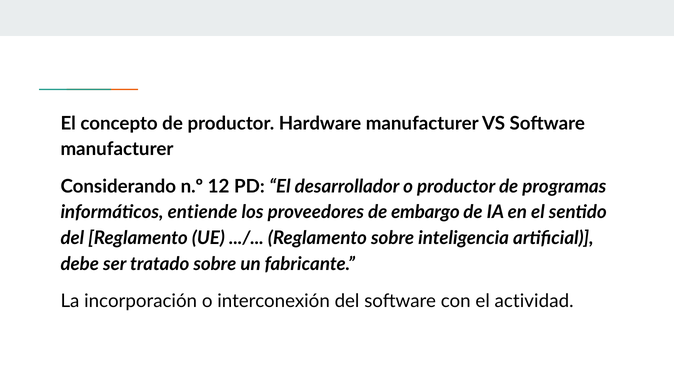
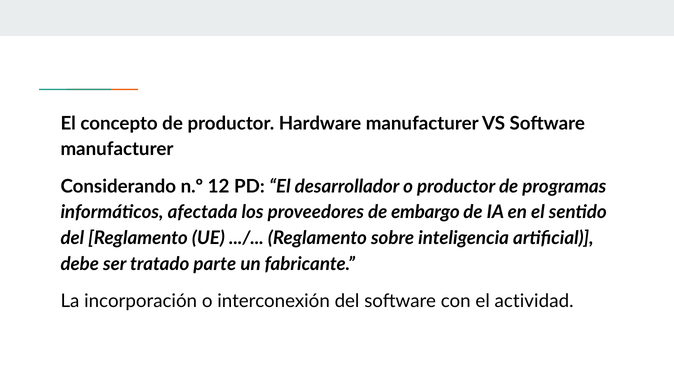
entiende: entiende -> afectada (203, 212)
tratado sobre: sobre -> parte (215, 264)
